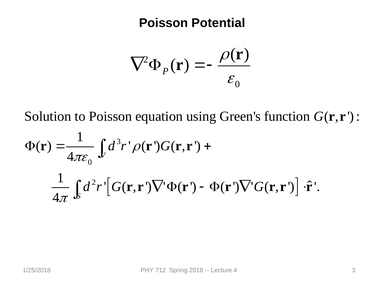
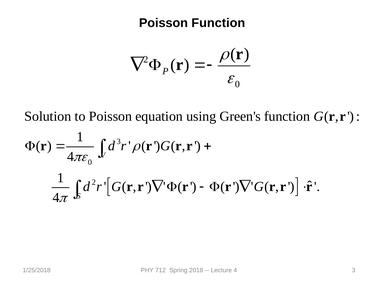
Poisson Potential: Potential -> Function (218, 23)
